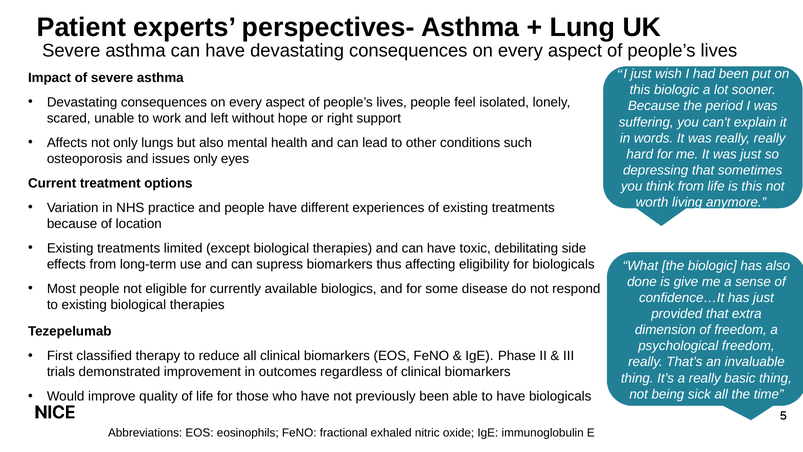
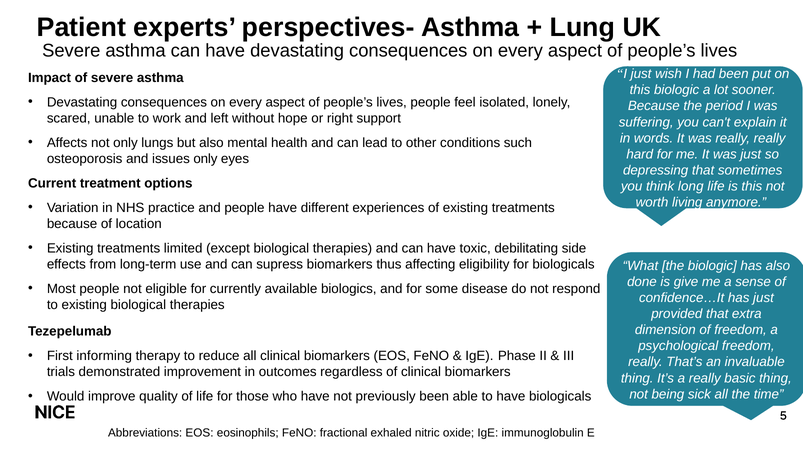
think from: from -> long (691, 186)
classified: classified -> informing (104, 356)
